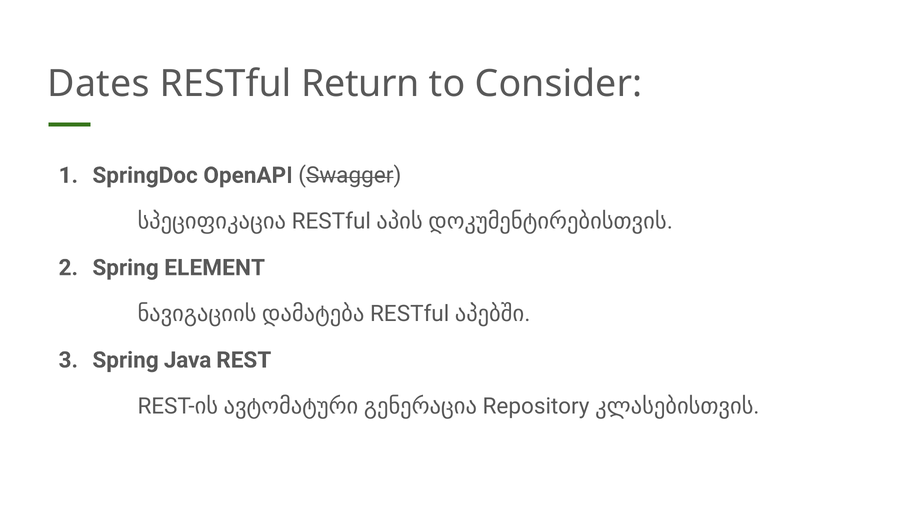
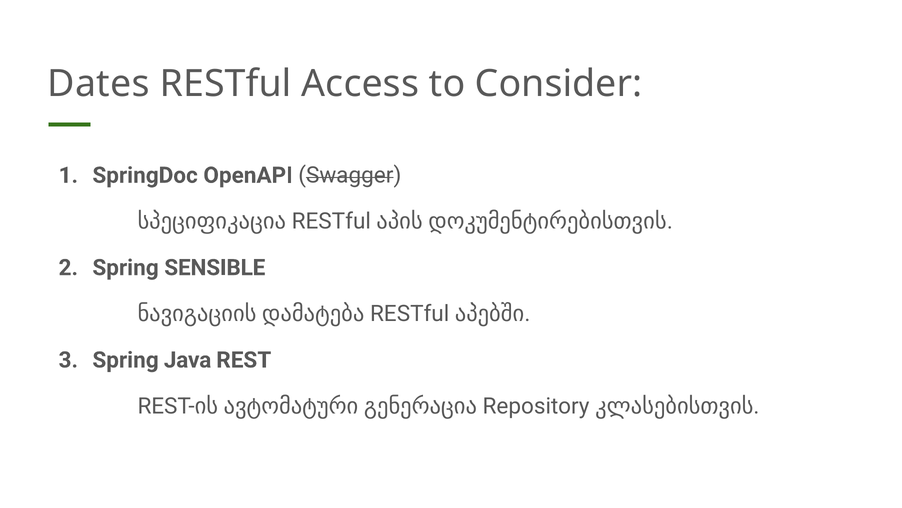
Return: Return -> Access (360, 84)
ELEMENT: ELEMENT -> SENSIBLE (215, 267)
